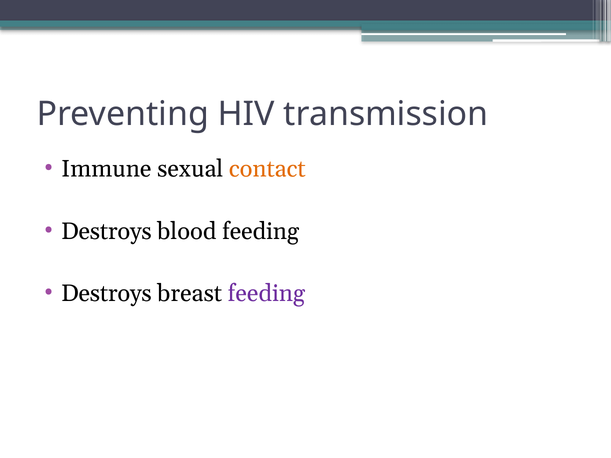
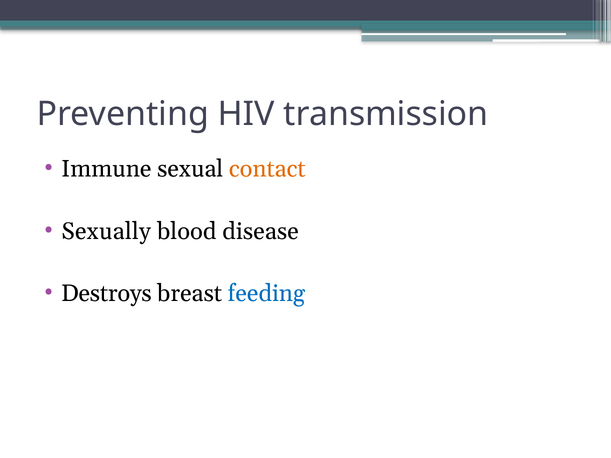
Destroys: Destroys -> Sexually (106, 231)
blood feeding: feeding -> disease (260, 231)
feeding colour: purple -> blue (266, 294)
